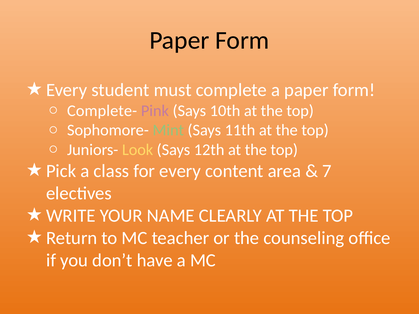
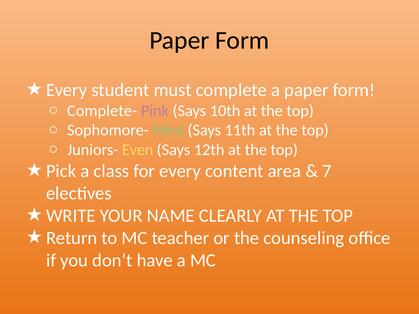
Look: Look -> Even (138, 150)
